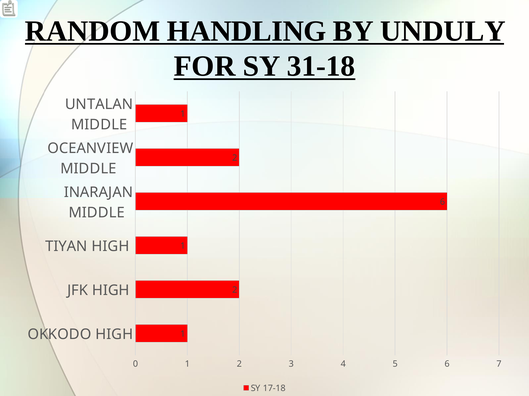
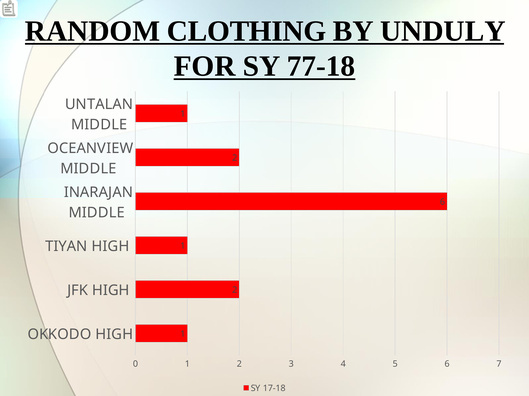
HANDLING: HANDLING -> CLOTHING (247, 31)
31-18: 31-18 -> 77-18 (321, 66)
